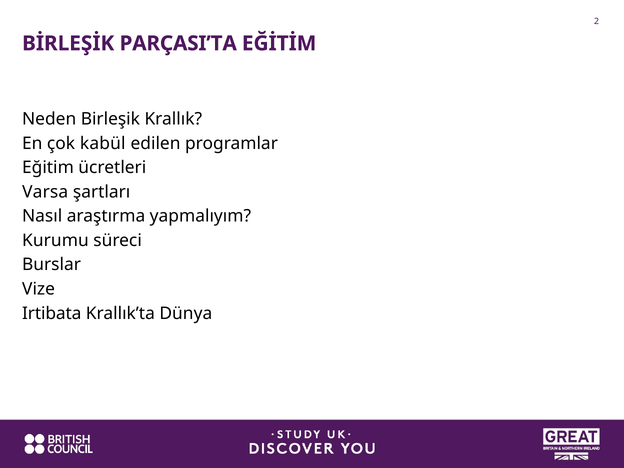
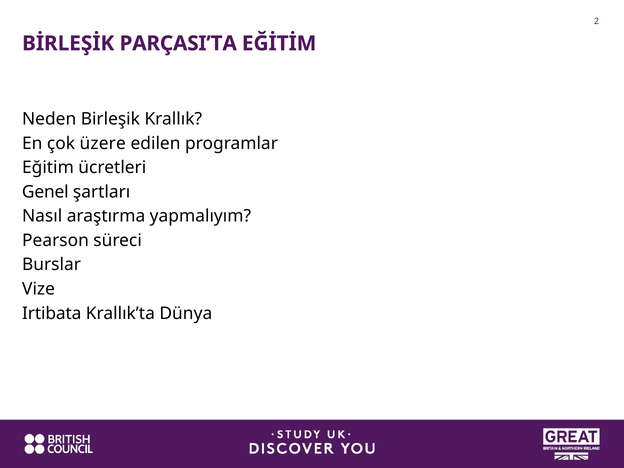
kabül: kabül -> üzere (103, 143)
Varsa: Varsa -> Genel (45, 192)
Kurumu: Kurumu -> Pearson (55, 240)
